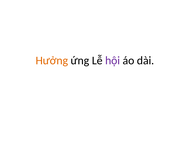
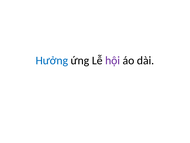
Hưởng colour: orange -> blue (52, 60)
